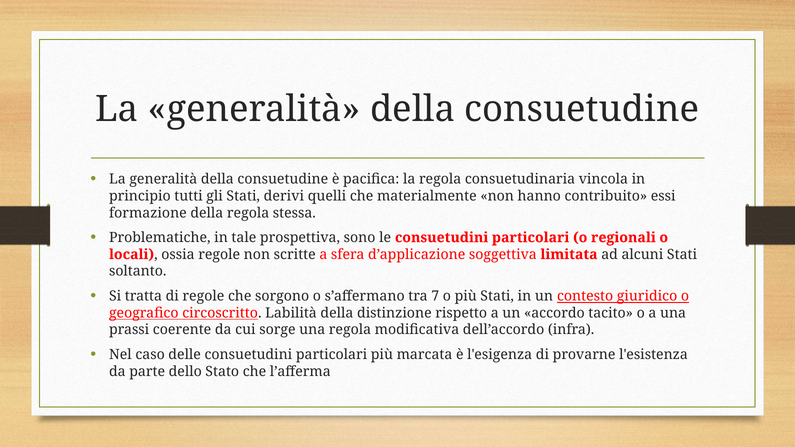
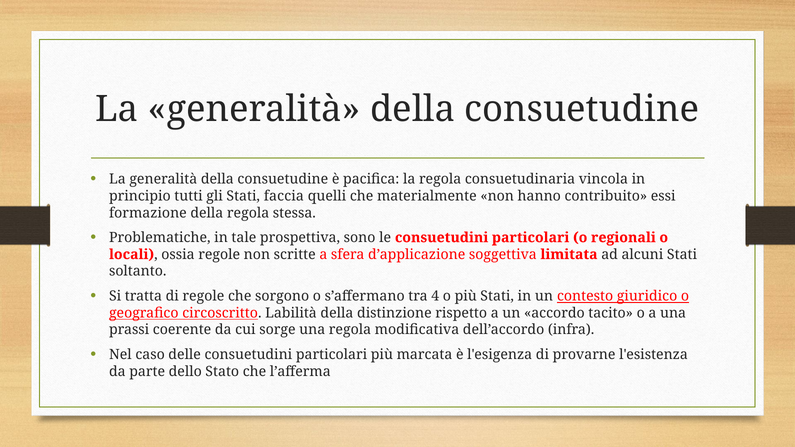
derivi: derivi -> faccia (284, 196)
7: 7 -> 4 (435, 296)
